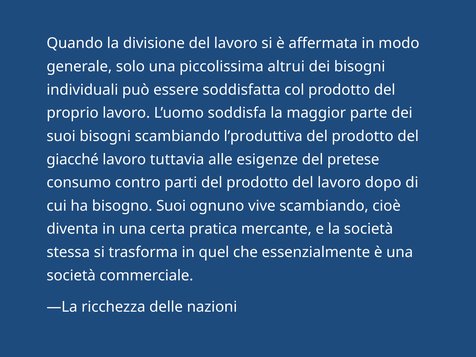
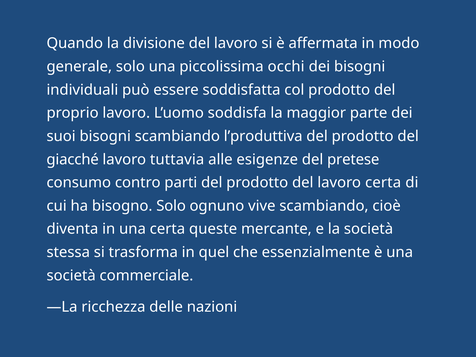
altrui: altrui -> occhi (286, 67)
lavoro dopo: dopo -> certa (383, 183)
bisogno Suoi: Suoi -> Solo (171, 206)
pratica: pratica -> queste (213, 229)
